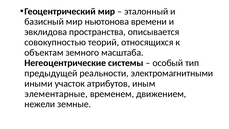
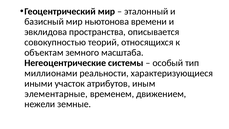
предыдущей: предыдущей -> миллионами (51, 73)
электромагнитными: электромагнитными -> характеризующиеся (172, 73)
